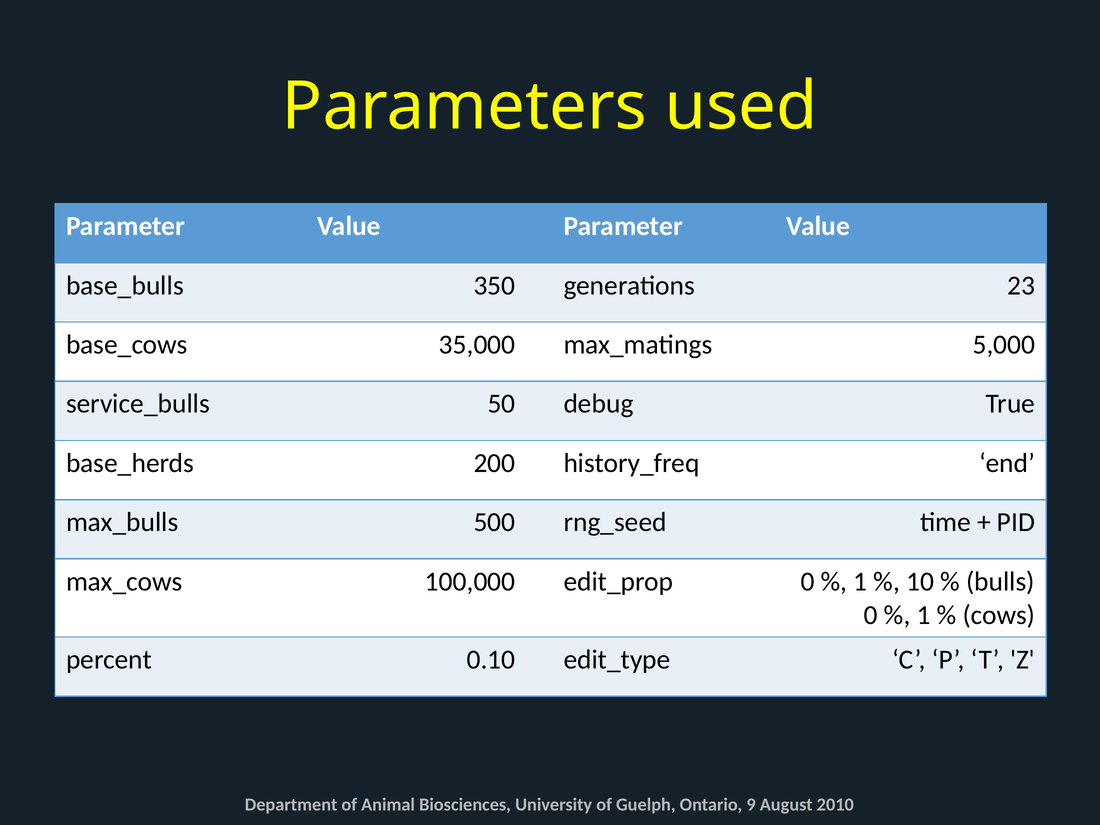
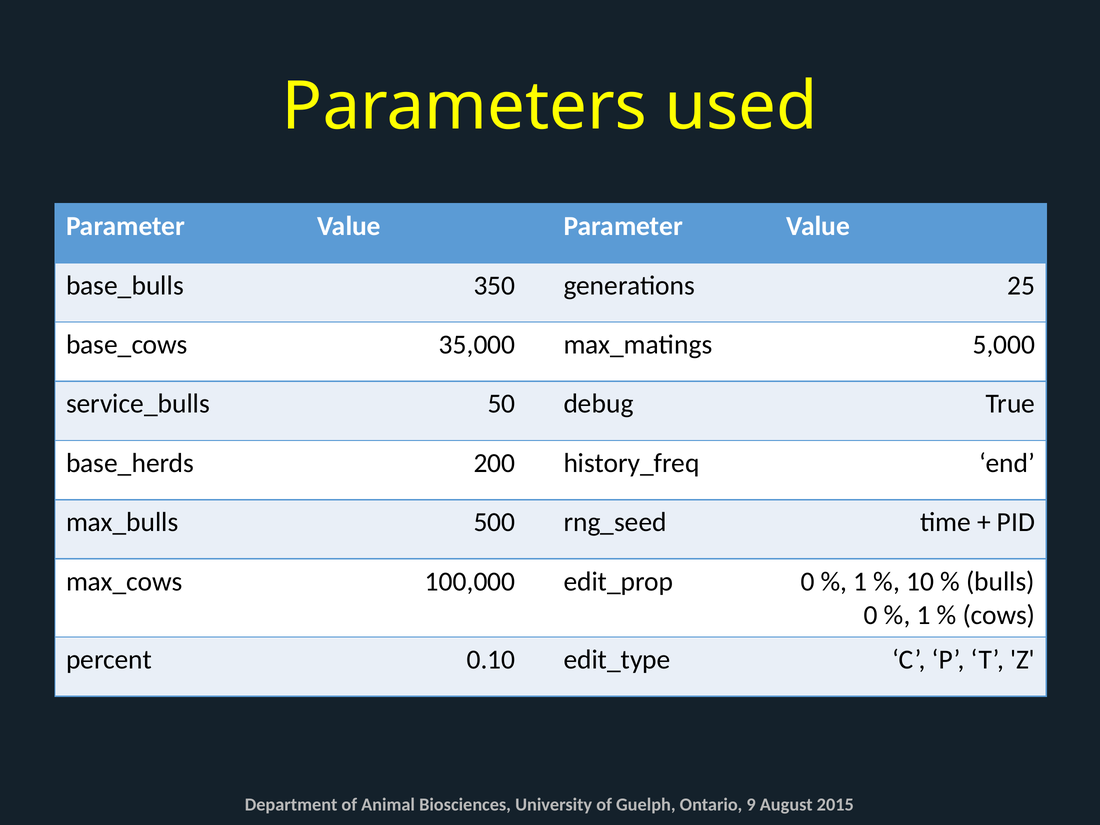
23: 23 -> 25 (1021, 285)
2010: 2010 -> 2015 (835, 805)
